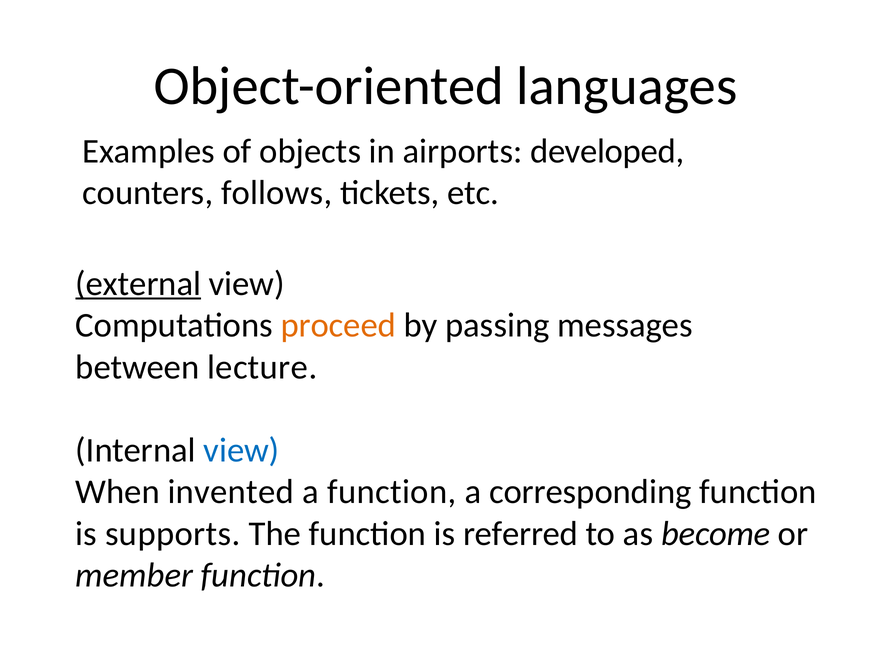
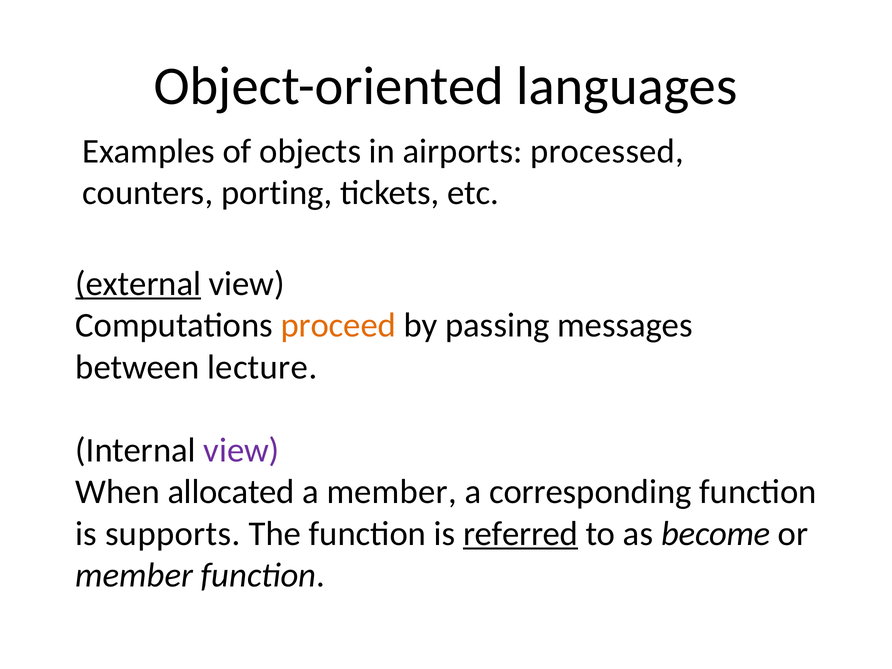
developed: developed -> processed (607, 151)
follows: follows -> porting (277, 193)
view colour: blue -> purple (241, 450)
invented: invented -> allocated (231, 492)
a function: function -> member (392, 492)
referred underline: none -> present (521, 534)
